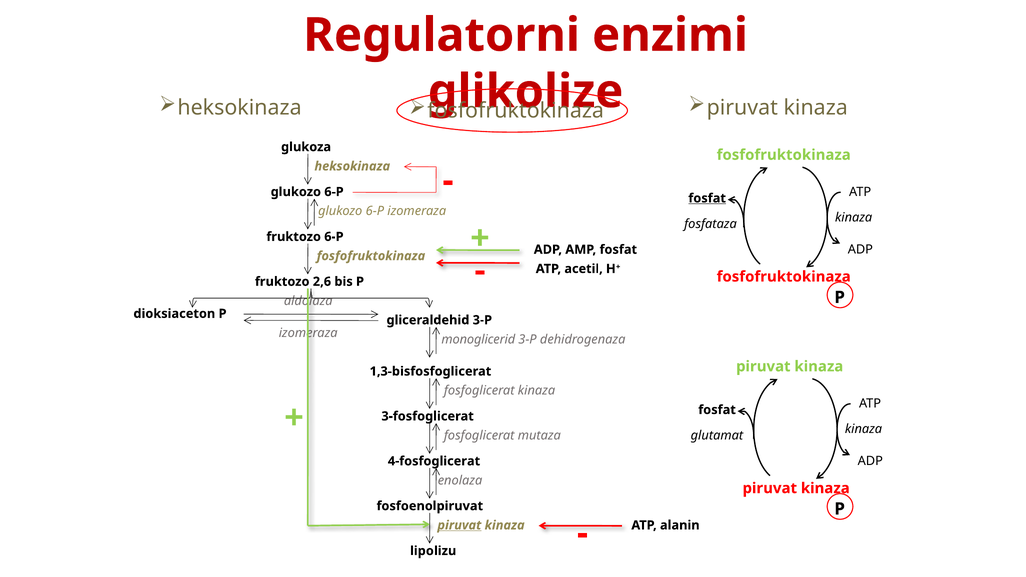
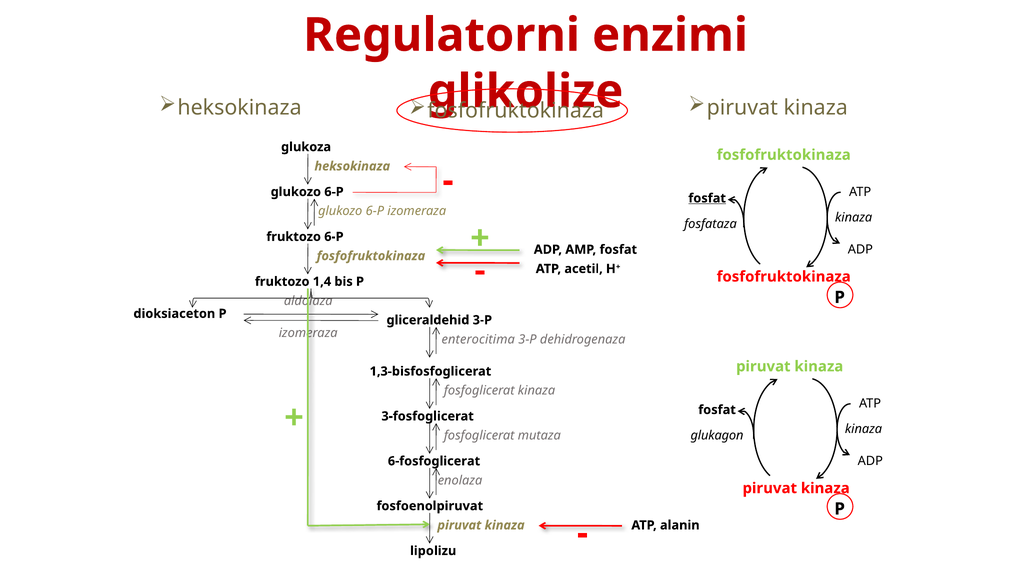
2,6: 2,6 -> 1,4 (322, 282)
monoglicerid: monoglicerid -> enterocitima (478, 339)
glutamat: glutamat -> glukagon (717, 436)
4-fosfoglicerat: 4-fosfoglicerat -> 6-fosfoglicerat (434, 461)
piruvat underline: present -> none (459, 525)
